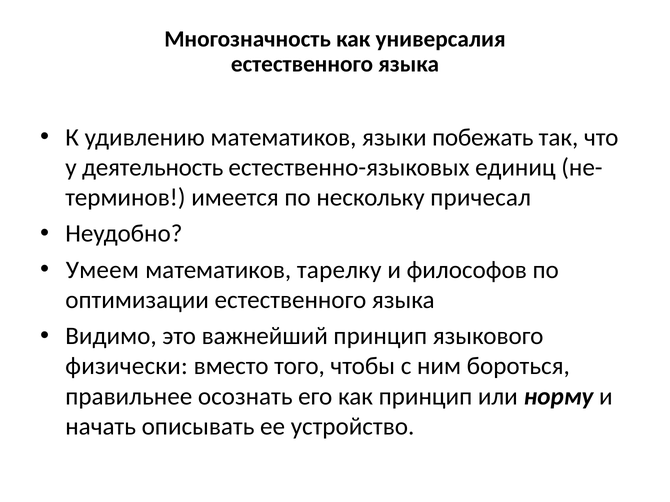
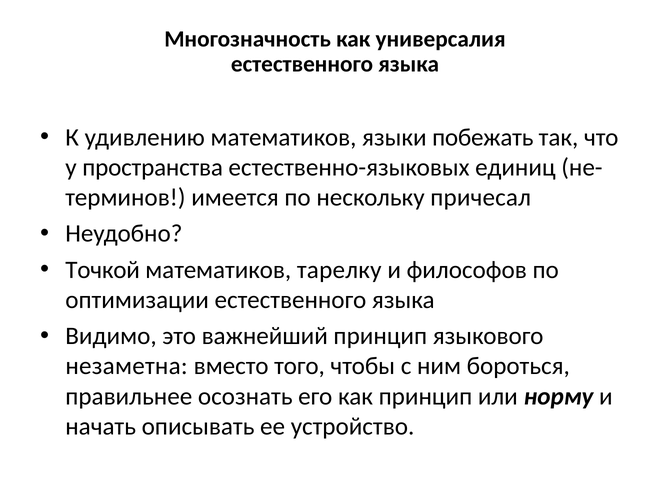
деятельность: деятельность -> пространства (153, 168)
Умеем: Умеем -> Точкой (103, 270)
физически: физически -> незаметна (127, 367)
